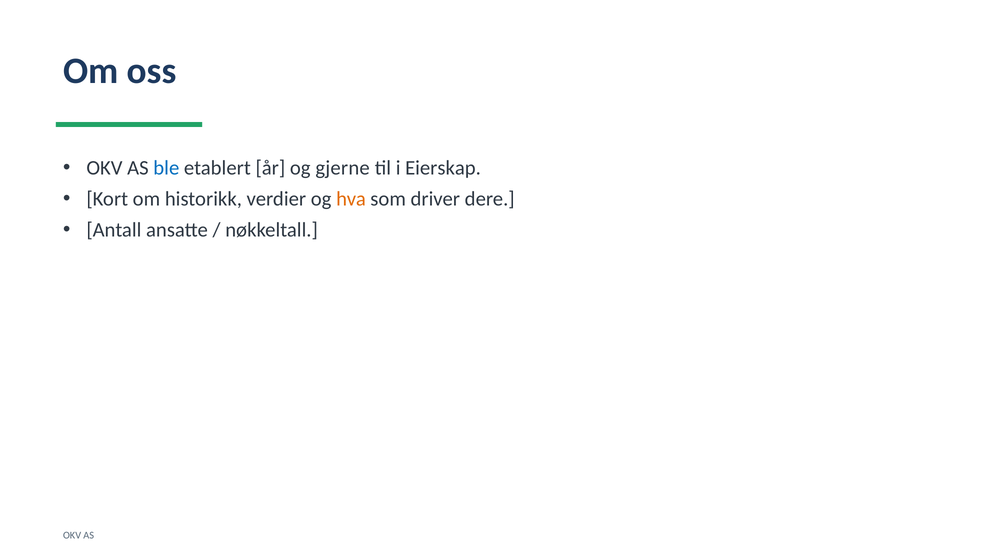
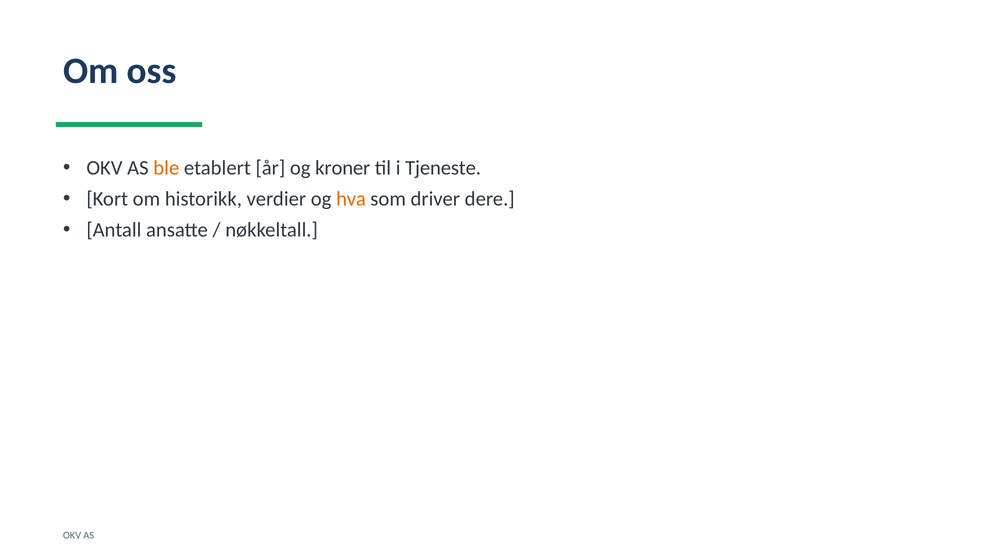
ble colour: blue -> orange (166, 168)
gjerne: gjerne -> kroner (343, 168)
Eierskap: Eierskap -> Tjeneste (443, 168)
